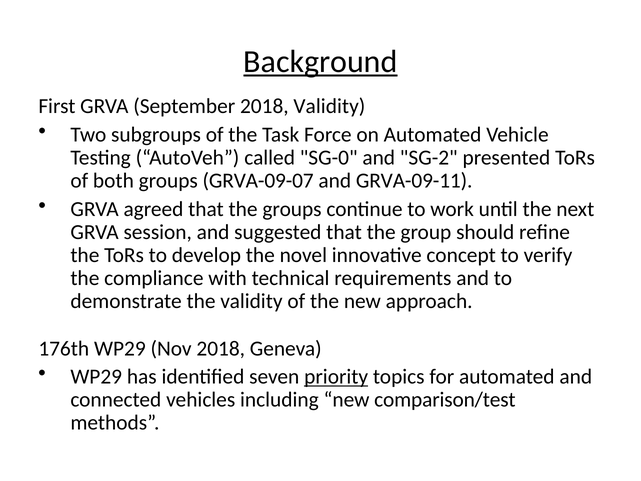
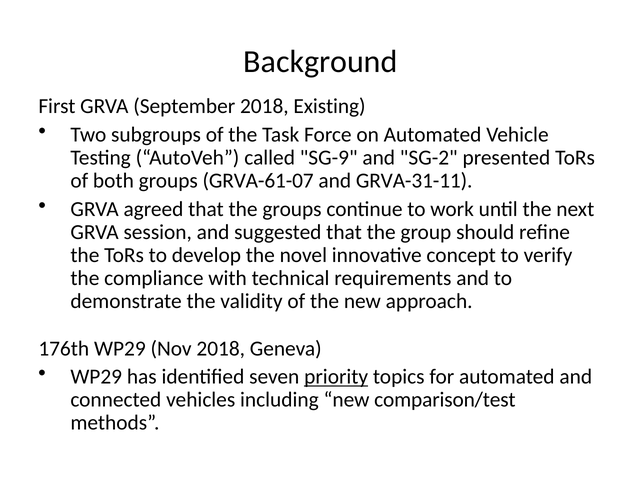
Background underline: present -> none (320, 62)
2018 Validity: Validity -> Existing (329, 106)
SG-0: SG-0 -> SG-9 (329, 158)
GRVA-09-07: GRVA-09-07 -> GRVA-61-07 (258, 181)
GRVA-09-11: GRVA-09-11 -> GRVA-31-11 (414, 181)
